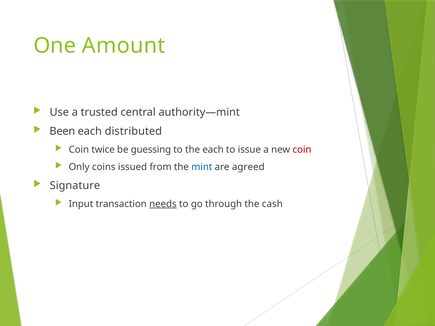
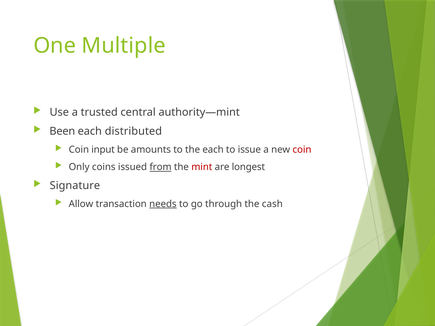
Amount: Amount -> Multiple (124, 46)
twice: twice -> input (103, 150)
guessing: guessing -> amounts (151, 150)
from underline: none -> present (161, 167)
mint colour: blue -> red (202, 167)
agreed: agreed -> longest (248, 167)
Input: Input -> Allow (81, 204)
